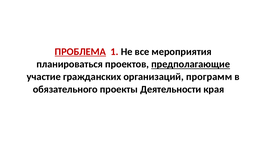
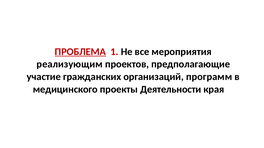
планироваться: планироваться -> реализующим (70, 64)
предполагающие underline: present -> none (191, 64)
обязательного: обязательного -> медицинского (65, 90)
